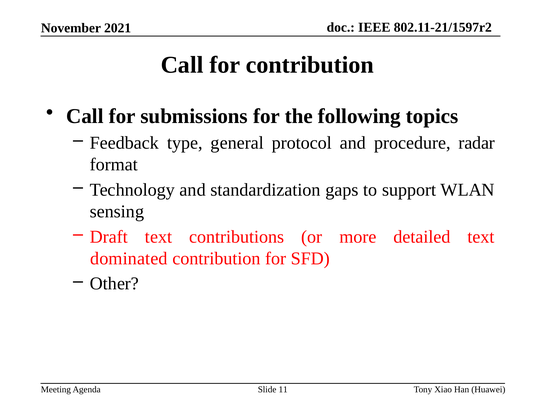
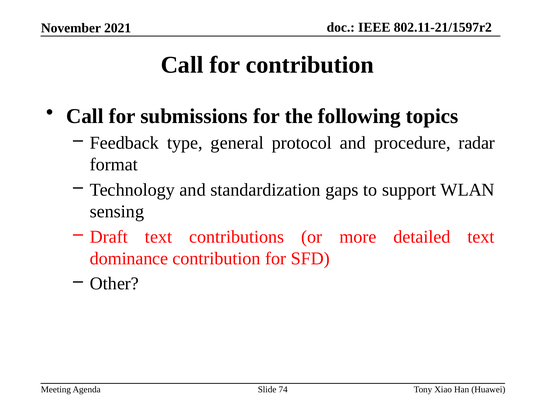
dominated: dominated -> dominance (129, 258)
11: 11 -> 74 (283, 389)
